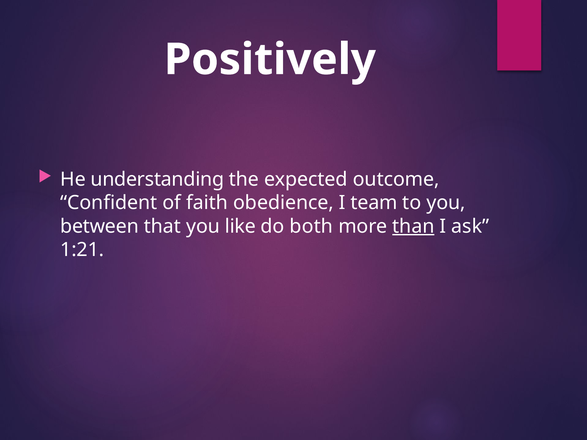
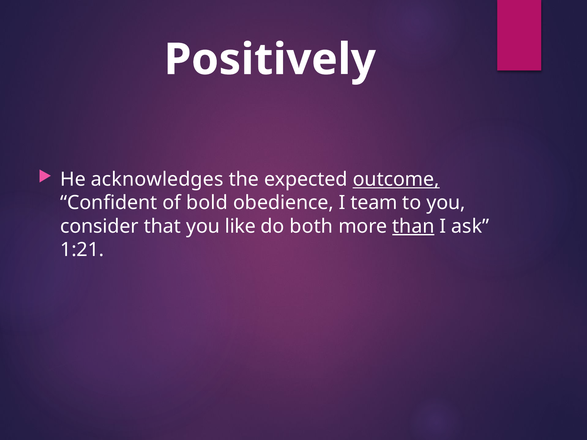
understanding: understanding -> acknowledges (157, 179)
outcome underline: none -> present (396, 179)
faith: faith -> bold (207, 203)
between: between -> consider (99, 226)
